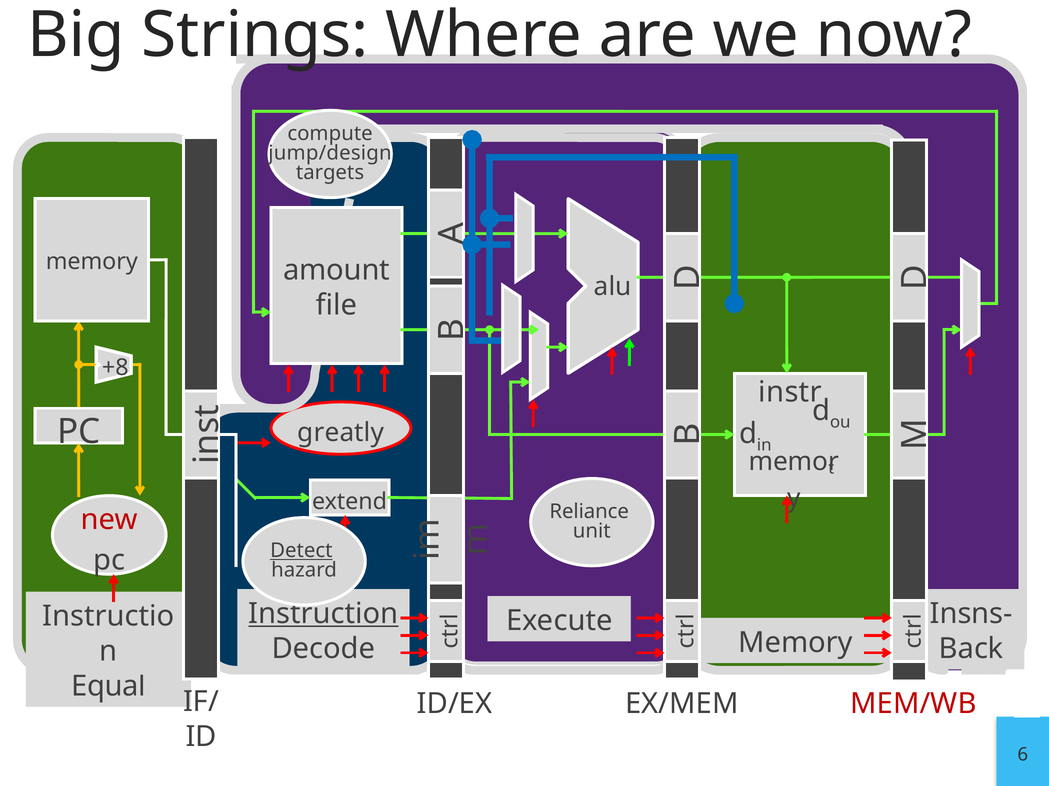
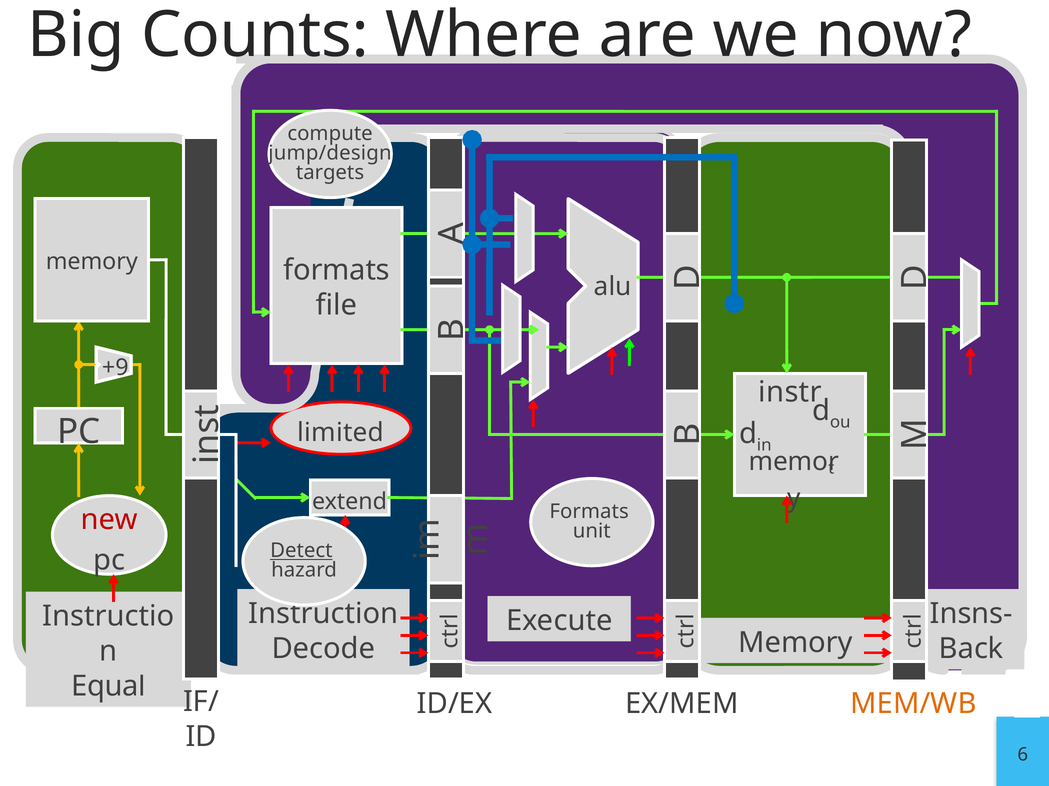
Strings: Strings -> Counts (255, 35)
amount: amount -> formats (337, 270)
+8: +8 -> +9 (115, 368)
greatly: greatly -> limited (341, 433)
Reliance: Reliance -> Formats (589, 512)
Instruction underline: present -> none (323, 614)
MEM/WB colour: red -> orange (913, 704)
